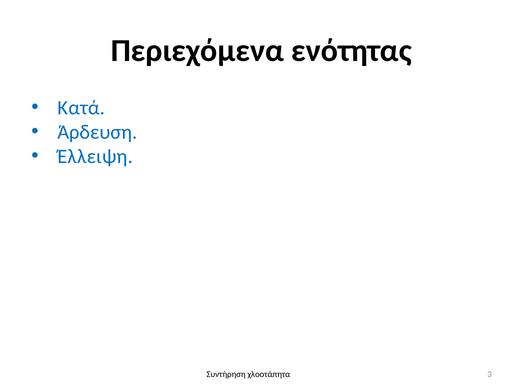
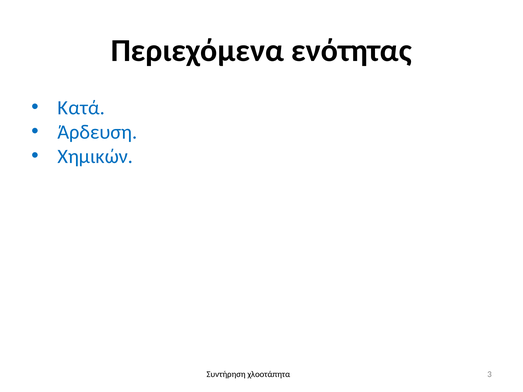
Έλλειψη: Έλλειψη -> Χημικών (95, 156)
